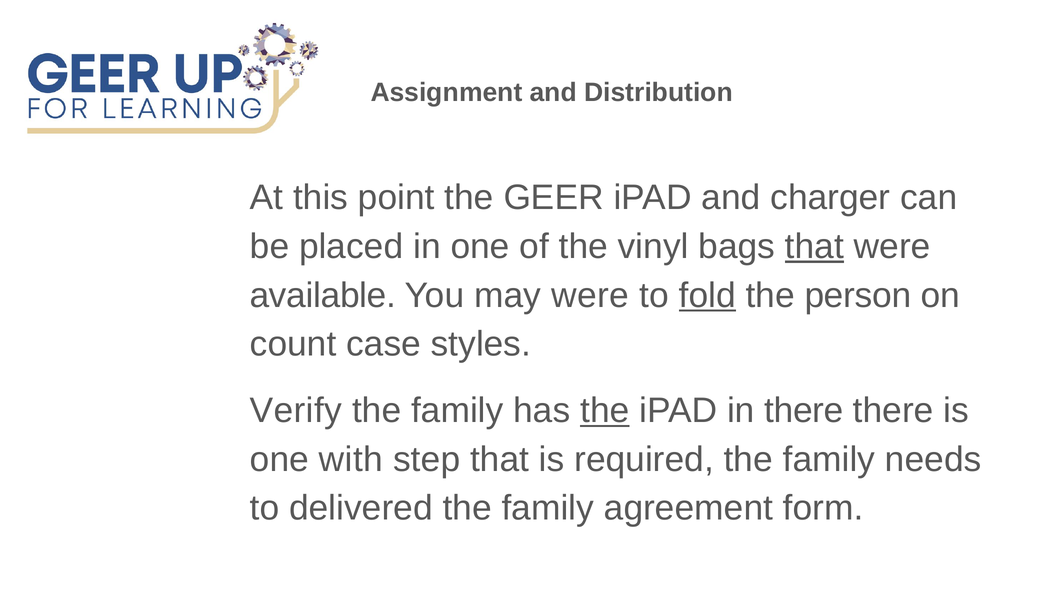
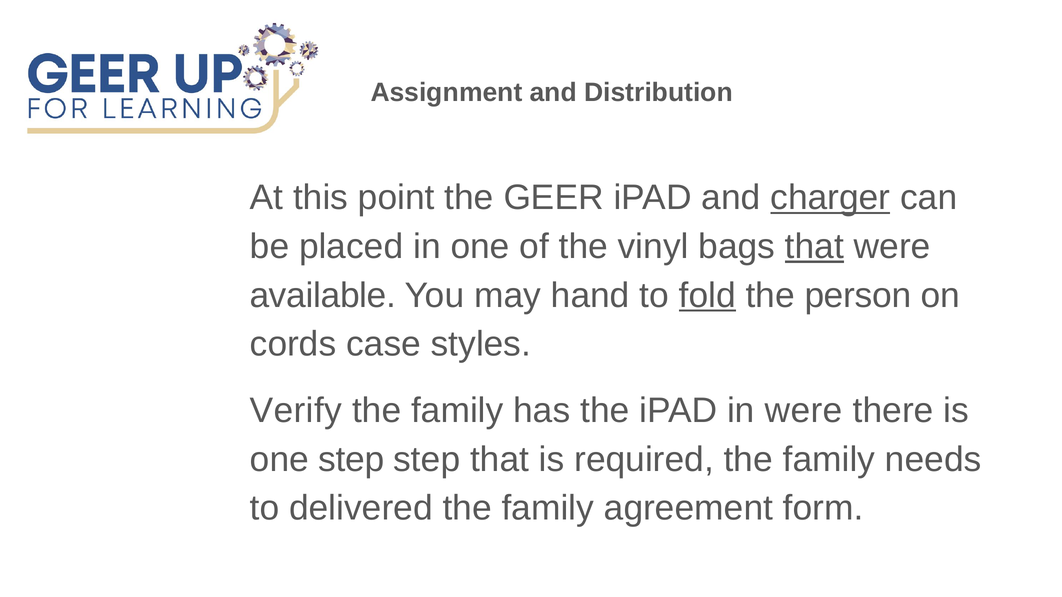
charger underline: none -> present (830, 198)
may were: were -> hand (590, 296)
count: count -> cords (293, 344)
the underline: present -> none (605, 411)
in there: there -> were (804, 411)
one with: with -> step (351, 460)
